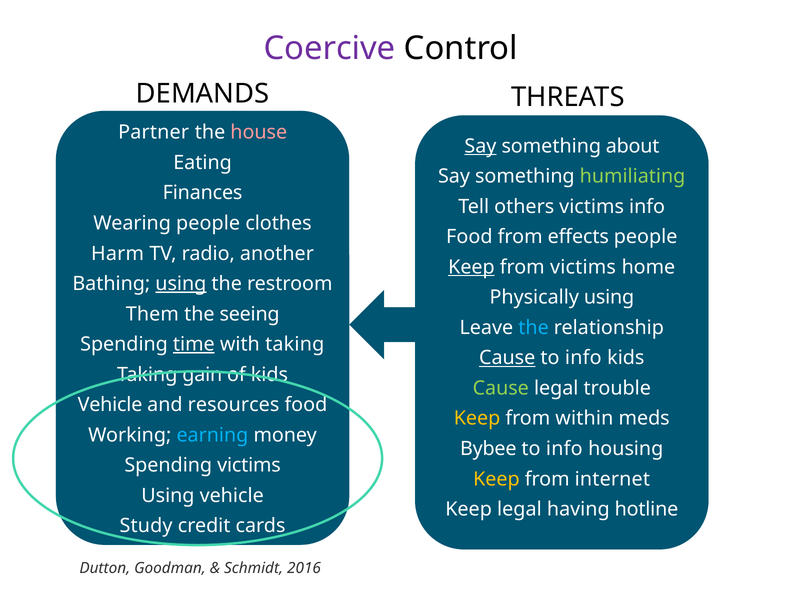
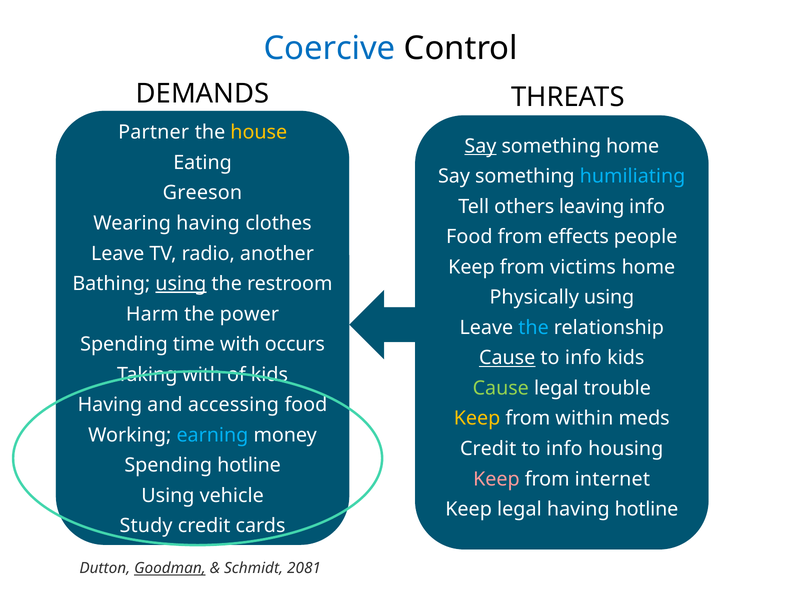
Coercive colour: purple -> blue (329, 48)
house colour: pink -> yellow (259, 132)
something about: about -> home (633, 146)
humiliating colour: light green -> light blue (633, 176)
Finances: Finances -> Greeson (202, 193)
others victims: victims -> leaving (592, 206)
Wearing people: people -> having (208, 223)
Harm: Harm -> Leave (118, 253)
Keep underline: present -> none (471, 267)
Them: Them -> Harm (152, 314)
seeing: seeing -> power (249, 314)
time underline: present -> none (194, 344)
with taking: taking -> occurs (295, 344)
Taking gain: gain -> with (202, 374)
Vehicle: Vehicle -> Having (110, 405)
resources: resources -> accessing (233, 405)
Bybee: Bybee -> Credit (488, 449)
Spending victims: victims -> hotline (249, 465)
Keep colour: yellow -> pink (496, 479)
Goodman underline: none -> present (170, 568)
2016: 2016 -> 2081 (304, 568)
